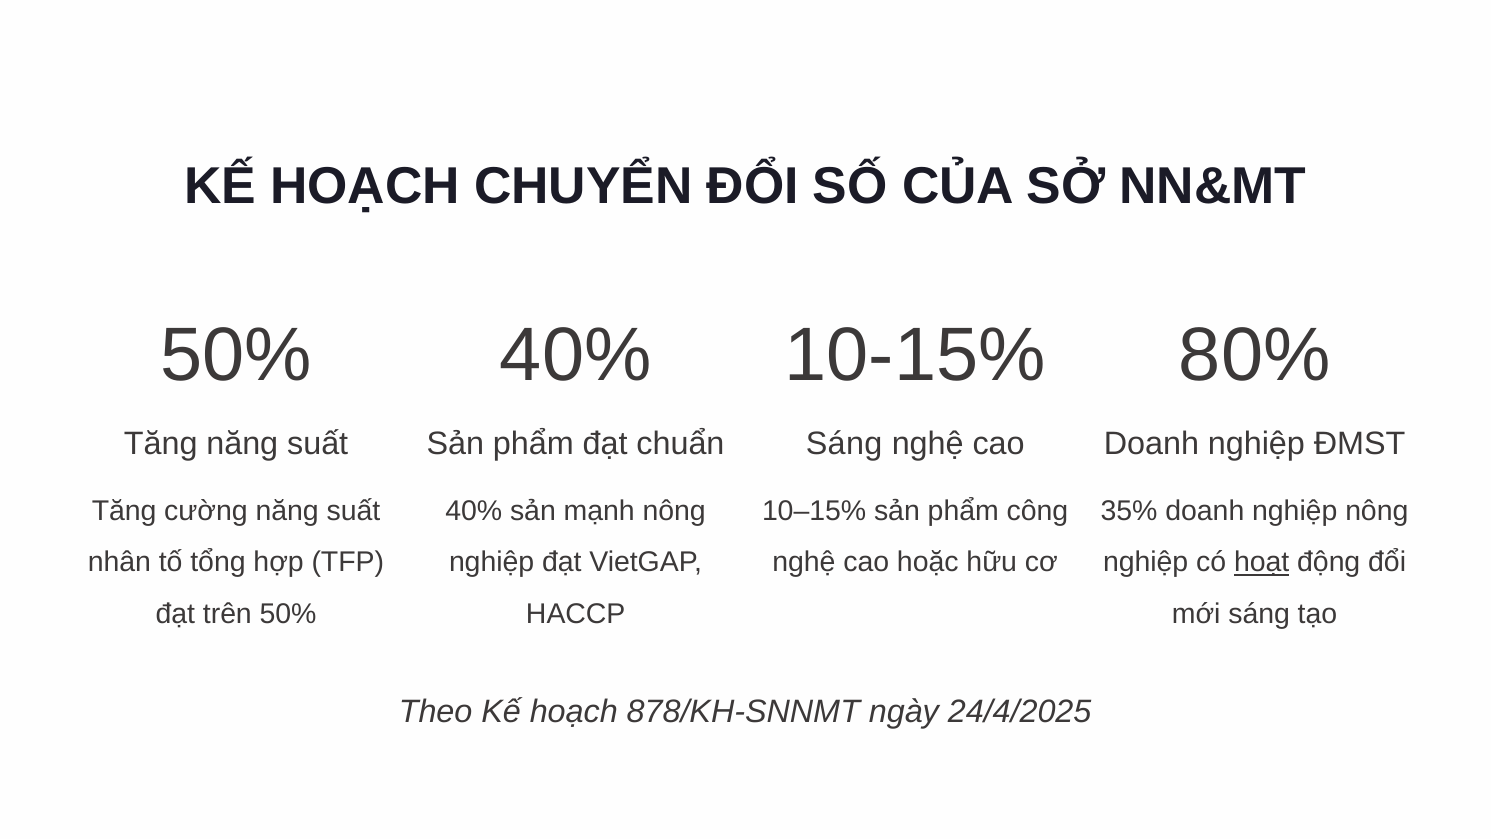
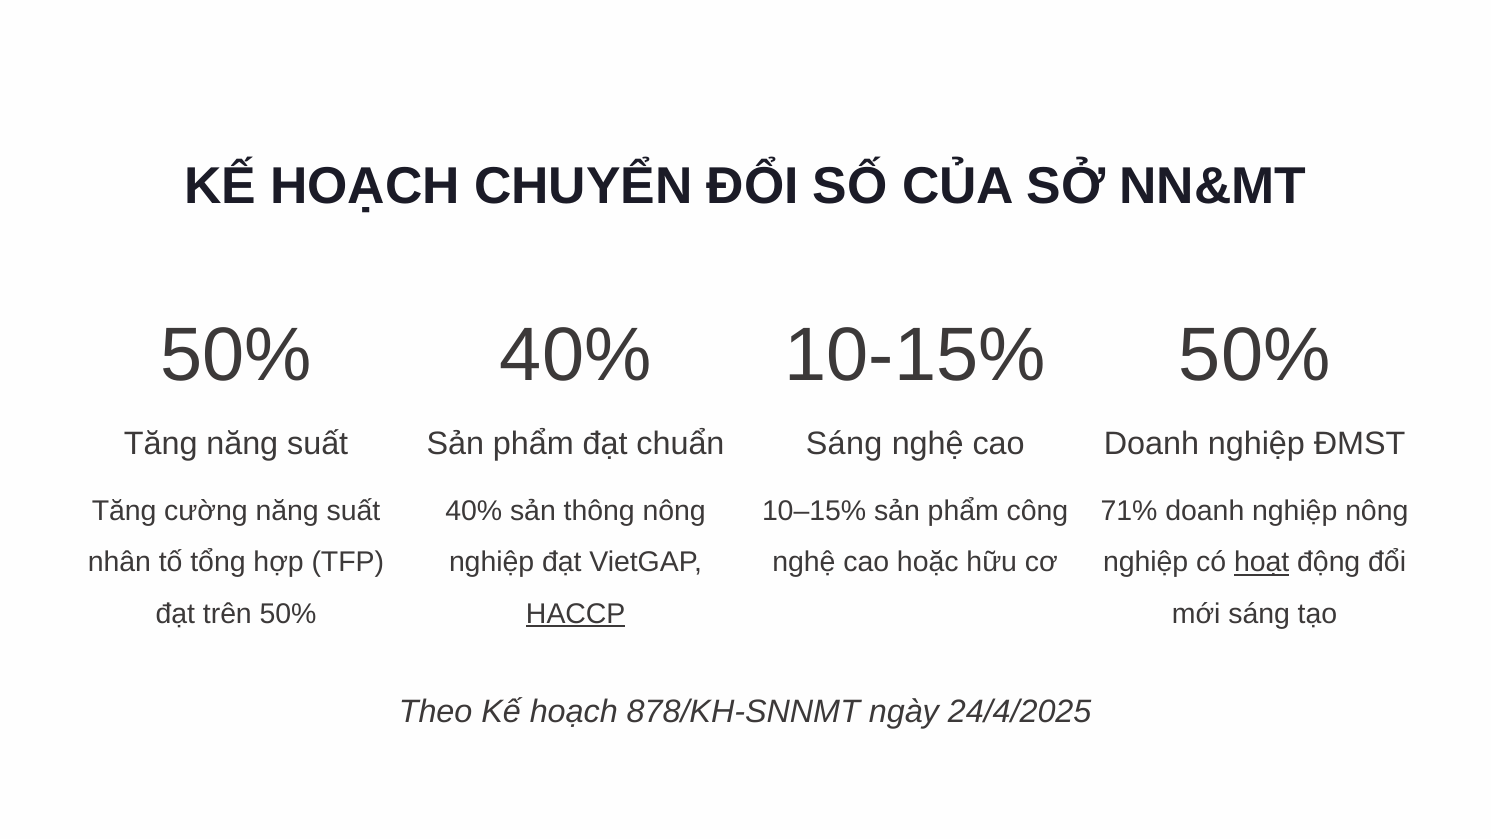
80%: 80% -> 50% (1255, 355)
mạnh: mạnh -> thông (599, 511)
35%: 35% -> 71% (1129, 511)
HACCP underline: none -> present (576, 613)
